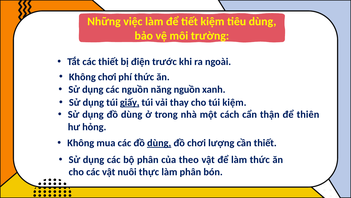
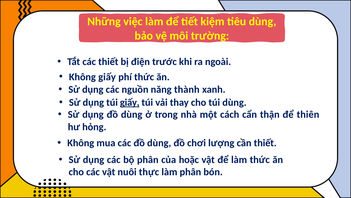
Không chơi: chơi -> giấy (107, 77)
năng nguồn: nguồn -> thành (187, 89)
túi kiệm: kiệm -> dùng (234, 102)
dùng underline: present -> none (159, 143)
theo: theo -> hoặc (189, 159)
